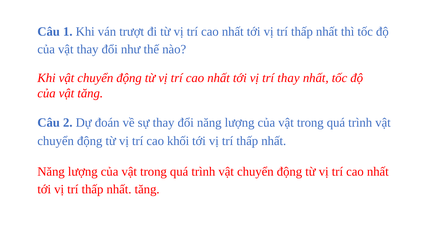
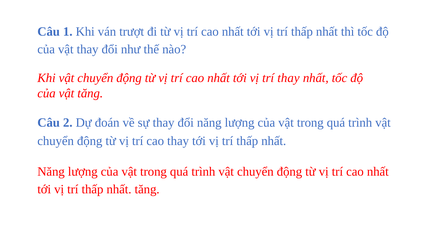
cao khối: khối -> thay (178, 141)
